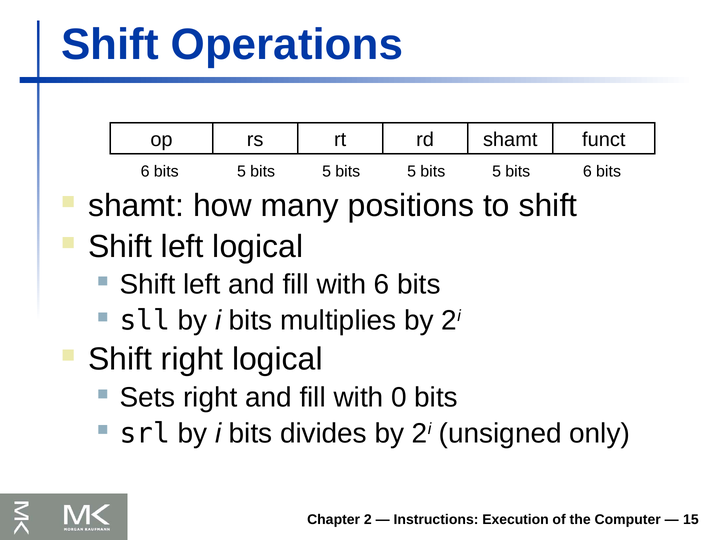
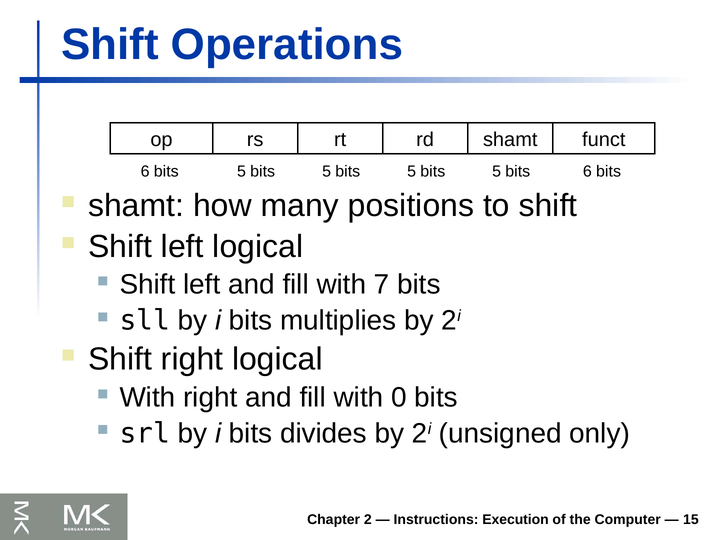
with 6: 6 -> 7 (382, 285)
Sets: Sets -> With (148, 397)
